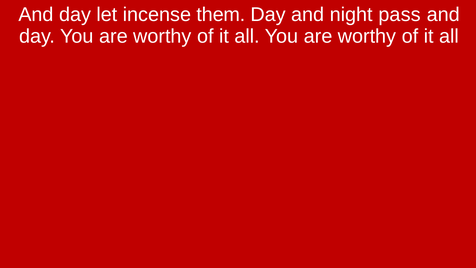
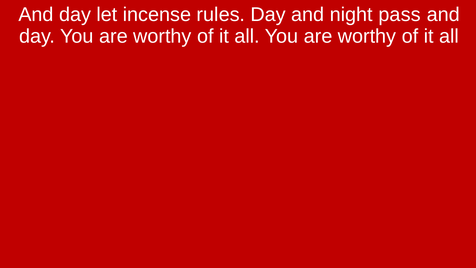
them: them -> rules (221, 15)
